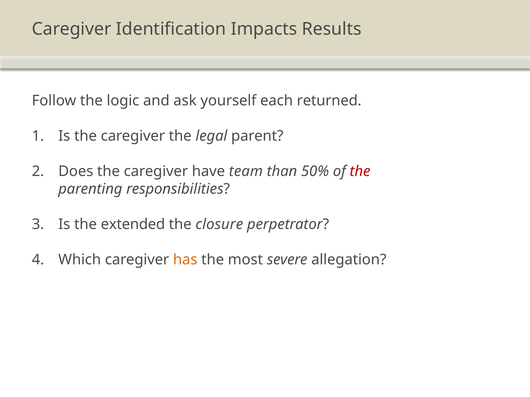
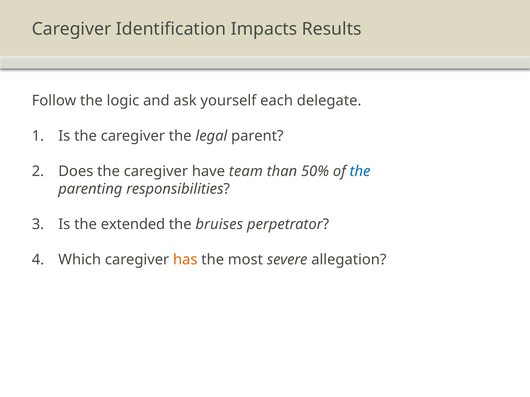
returned: returned -> delegate (329, 101)
the colour: red -> blue (360, 172)
closure: closure -> bruises (219, 225)
